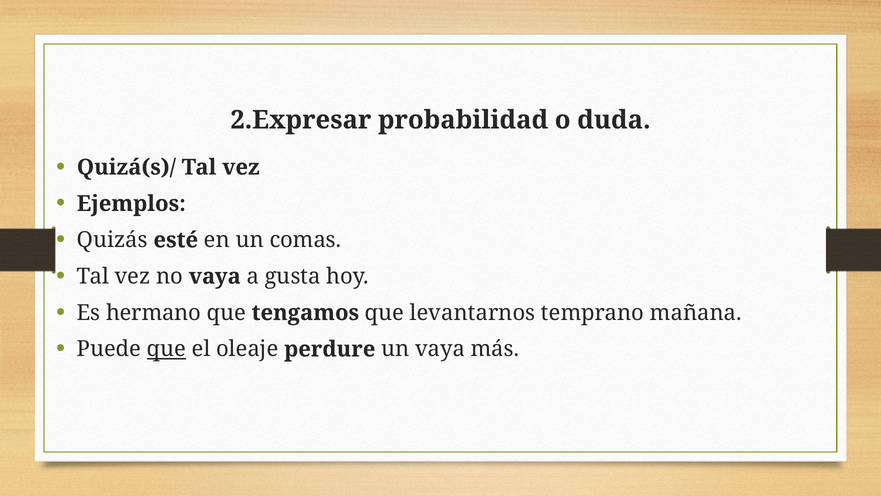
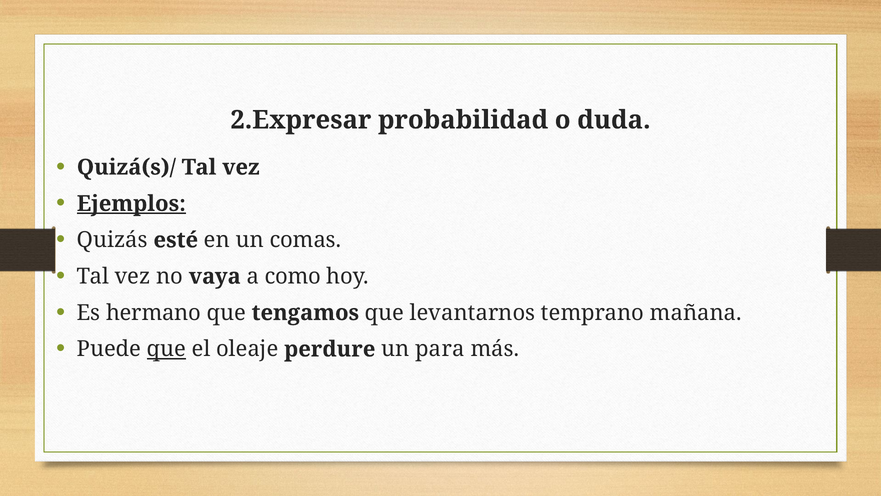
Ejemplos underline: none -> present (131, 204)
gusta: gusta -> como (293, 276)
un vaya: vaya -> para (440, 349)
